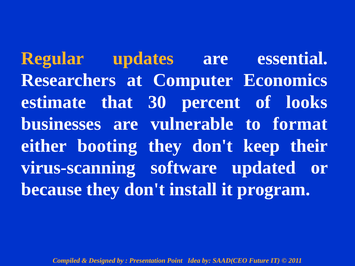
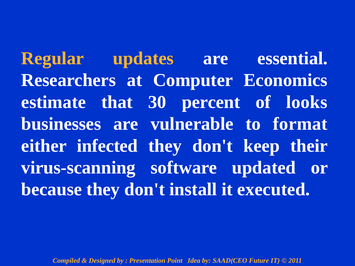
booting: booting -> infected (107, 146)
program: program -> executed (274, 190)
